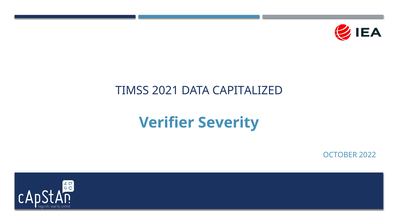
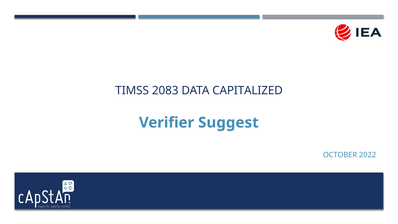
2021: 2021 -> 2083 (165, 90)
Severity: Severity -> Suggest (228, 123)
